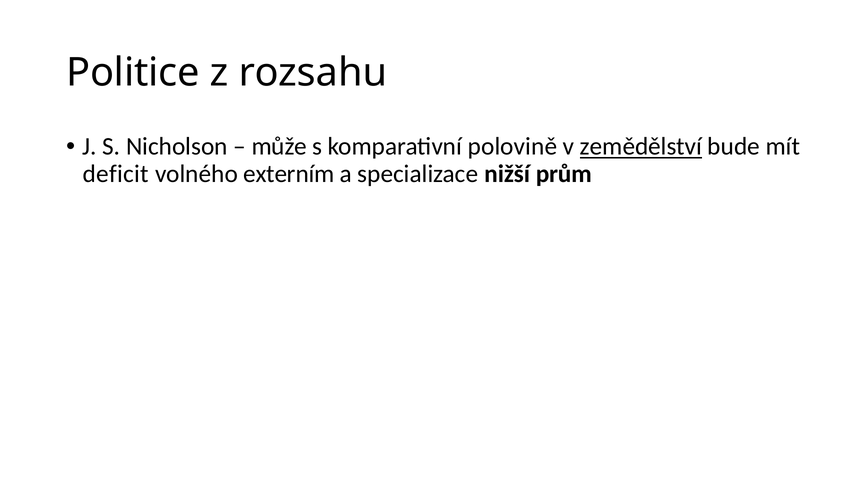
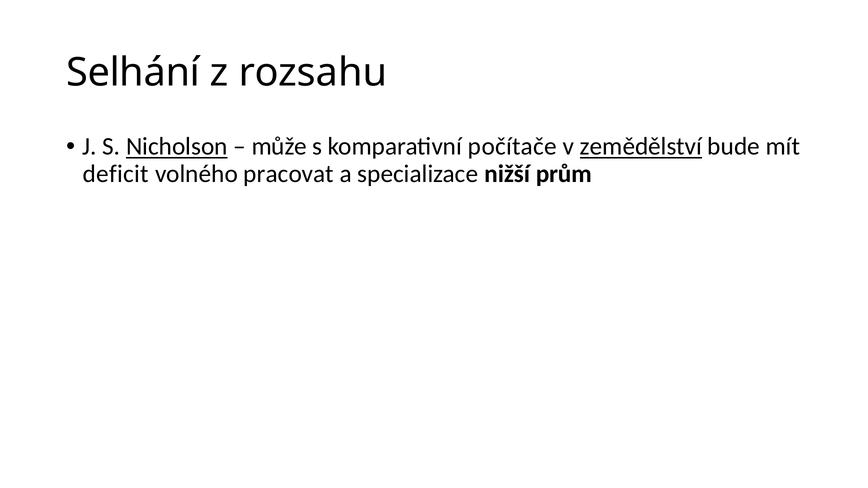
Politice: Politice -> Selhání (133, 73)
Nicholson underline: none -> present (177, 147)
polovině: polovině -> počítače (512, 147)
externím: externím -> pracovat (289, 174)
